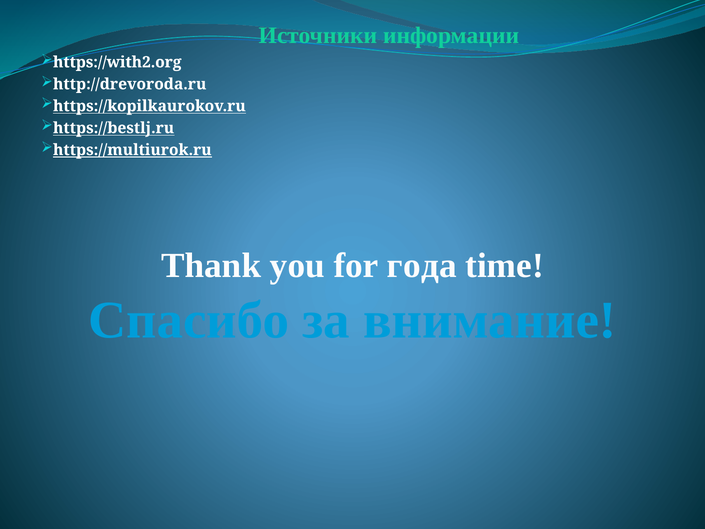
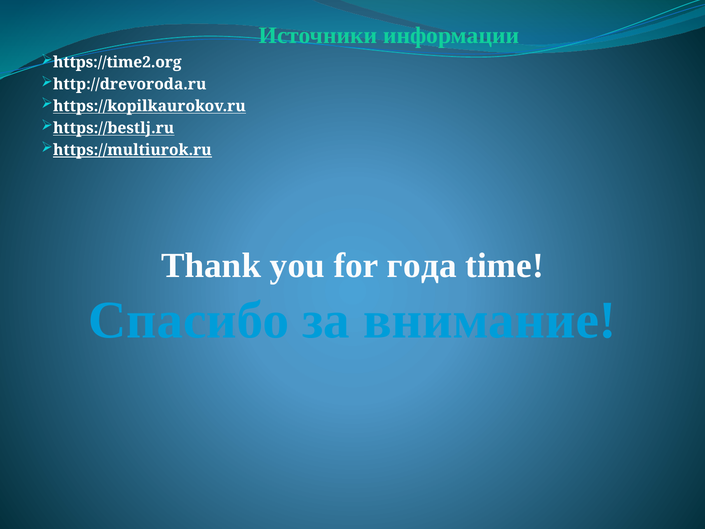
https://with2.org: https://with2.org -> https://time2.org (117, 62)
